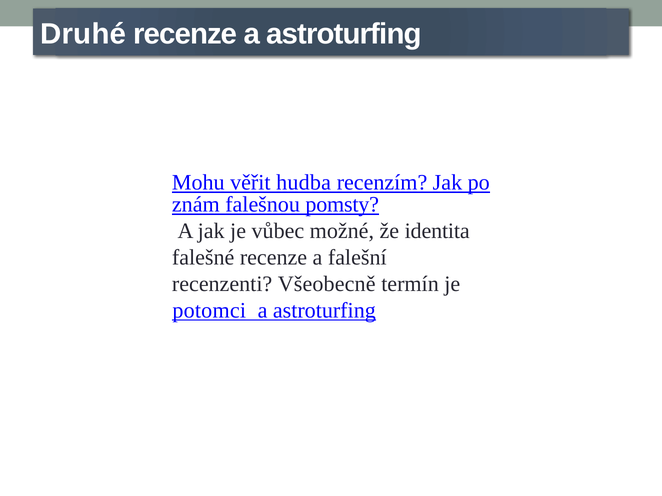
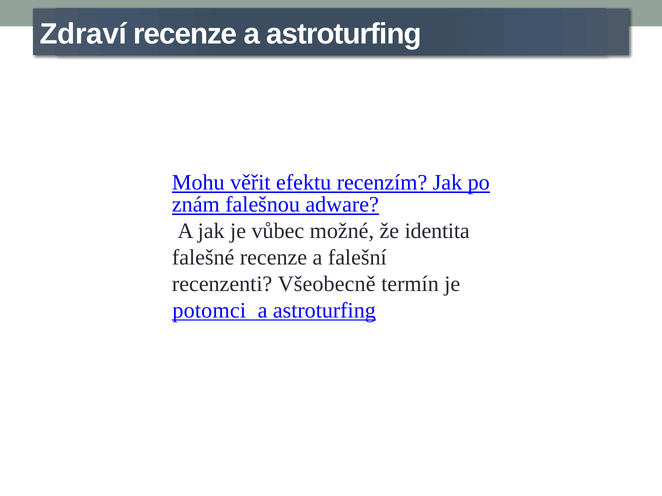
Druhé: Druhé -> Zdraví (83, 34)
hudba: hudba -> efektu (304, 183)
pomsty: pomsty -> adware (342, 205)
